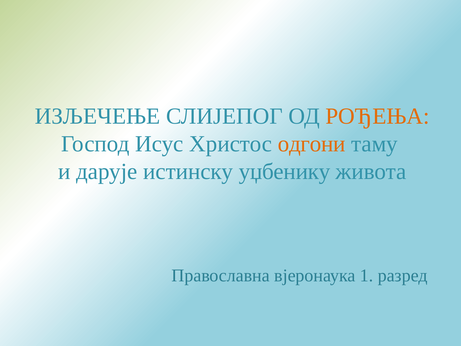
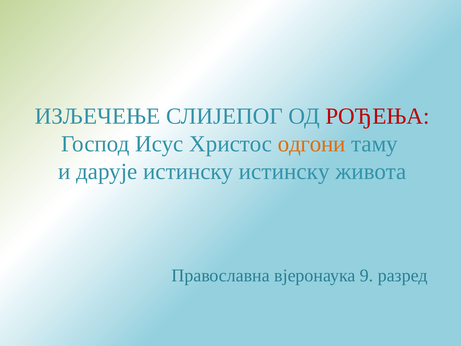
РОЂЕЊА colour: orange -> red (378, 116)
истинску уџбенику: уџбенику -> истинску (284, 171)
1: 1 -> 9 (367, 276)
